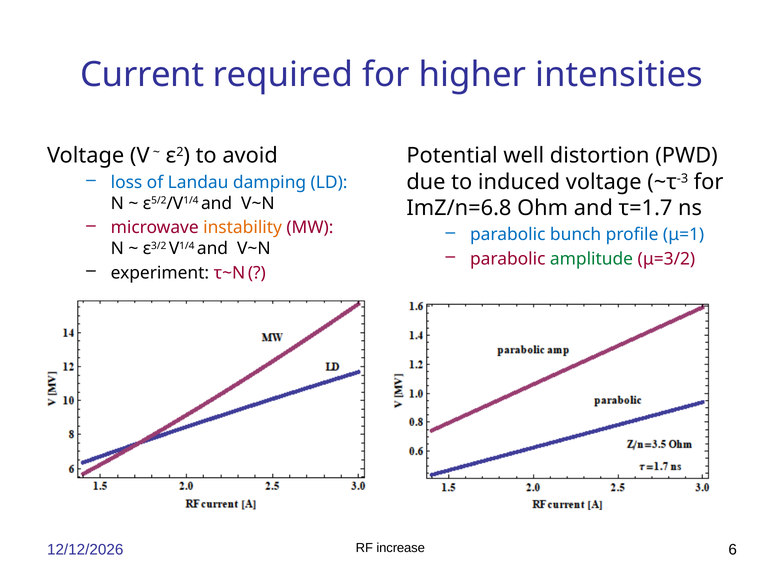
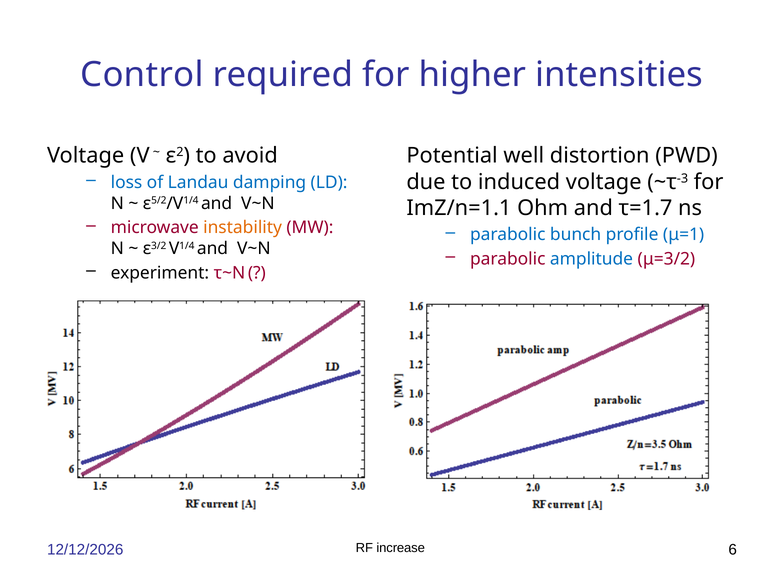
Current: Current -> Control (142, 75)
ImZ/n=6.8: ImZ/n=6.8 -> ImZ/n=1.1 (459, 208)
amplitude colour: green -> blue (592, 259)
